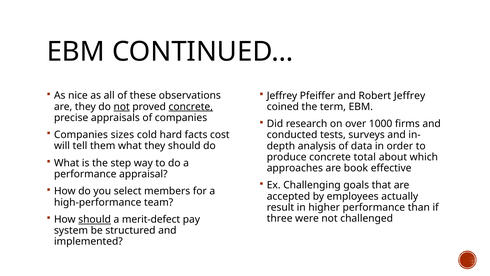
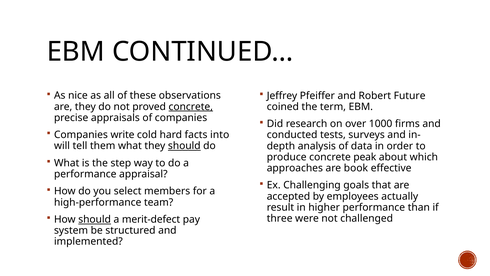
Robert Jeffrey: Jeffrey -> Future (410, 96)
not underline: present -> none (122, 107)
sizes: sizes -> write (122, 135)
cost: cost -> into (220, 135)
should underline: none -> present (184, 146)
total: total -> peak (365, 157)
